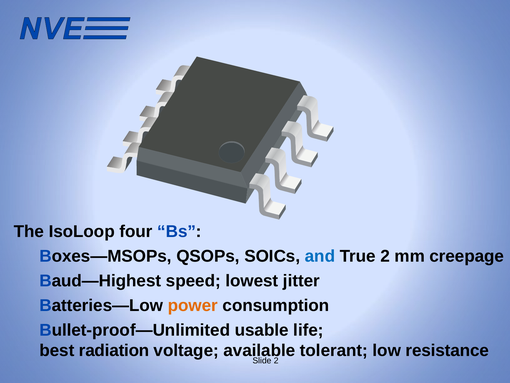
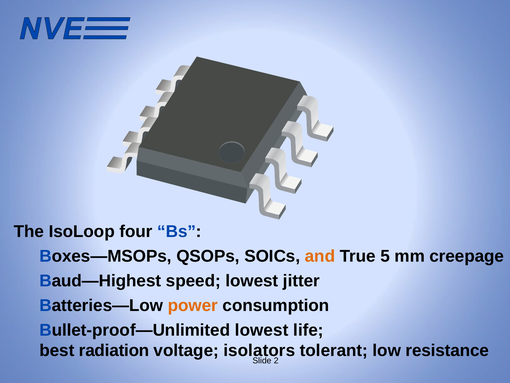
and colour: blue -> orange (320, 256)
True 2: 2 -> 5 (385, 256)
Bullet-proof—Unlimited usable: usable -> lowest (262, 330)
available: available -> isolators (259, 350)
